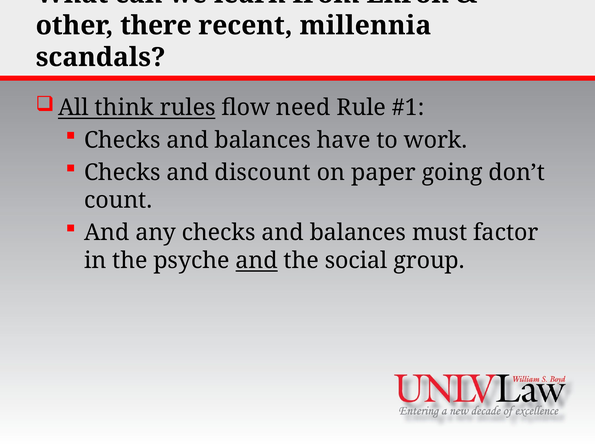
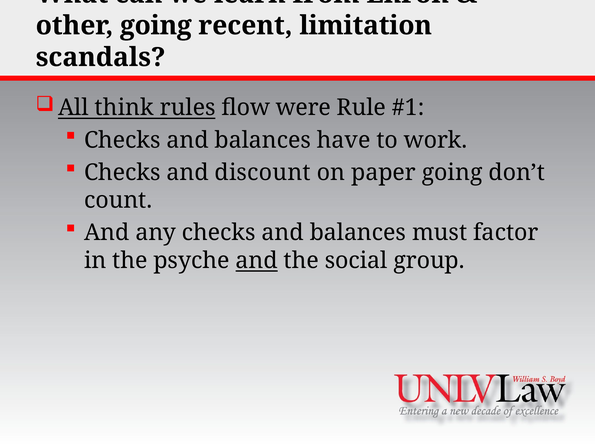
other there: there -> going (156, 26)
millennia: millennia -> limitation (366, 26)
need: need -> were (303, 108)
